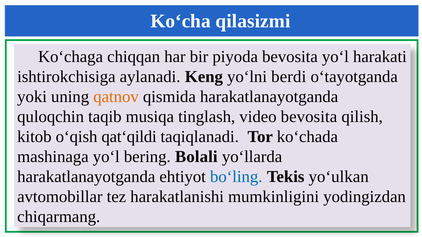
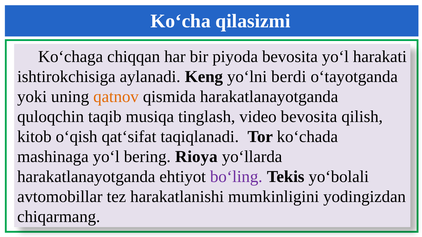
qat‘qildi: qat‘qildi -> qat‘sifat (129, 137)
Bolali: Bolali -> Rioya (196, 157)
bo‘ling colour: blue -> purple (236, 177)
yo‘ulkan: yo‘ulkan -> yo‘bolali (339, 177)
